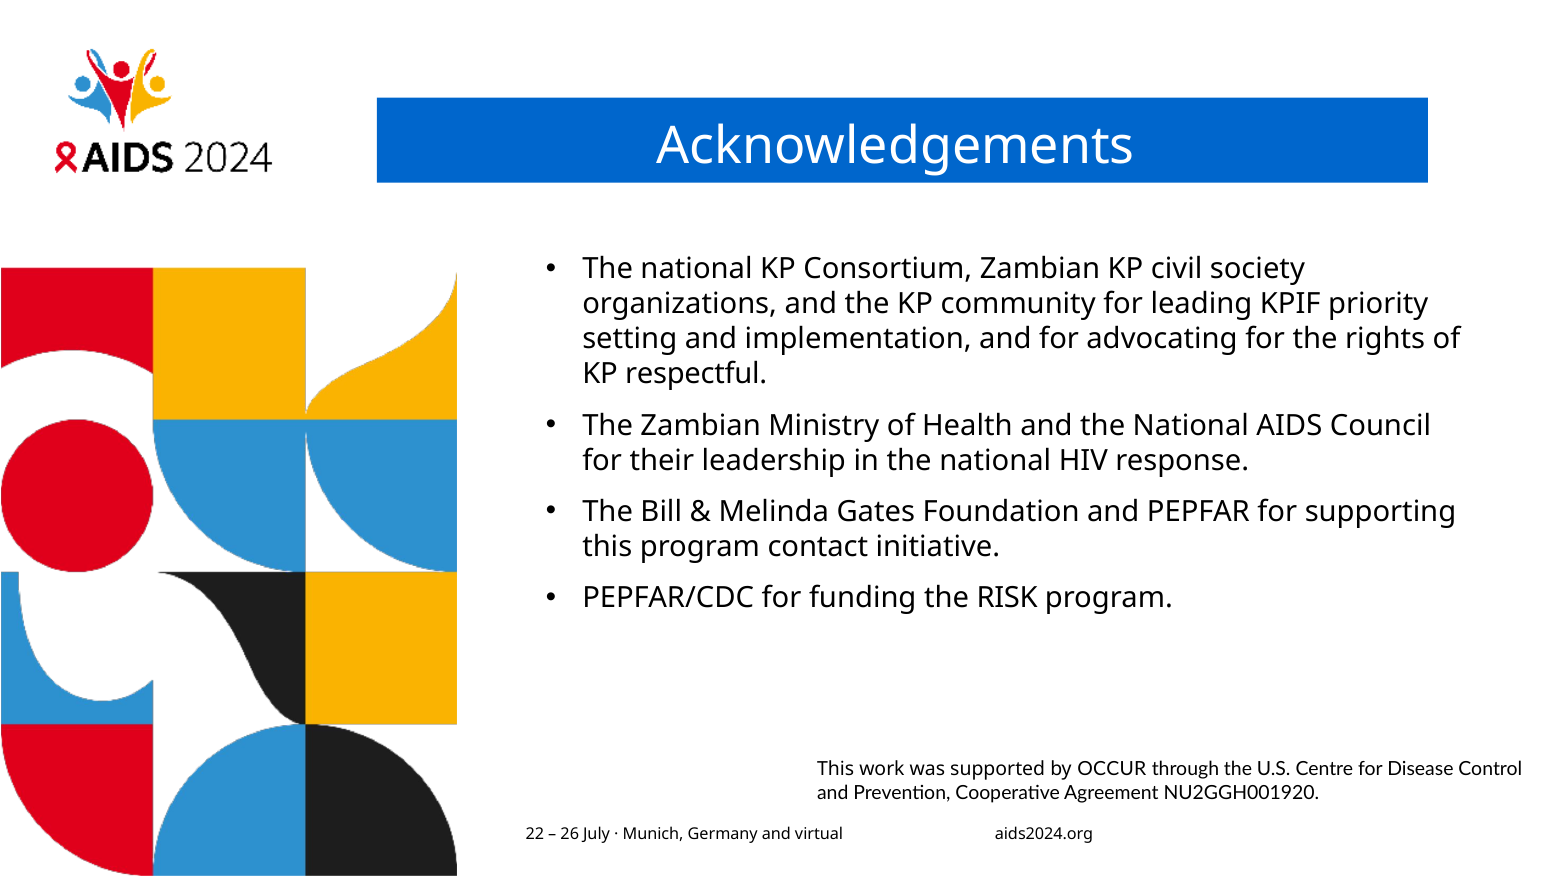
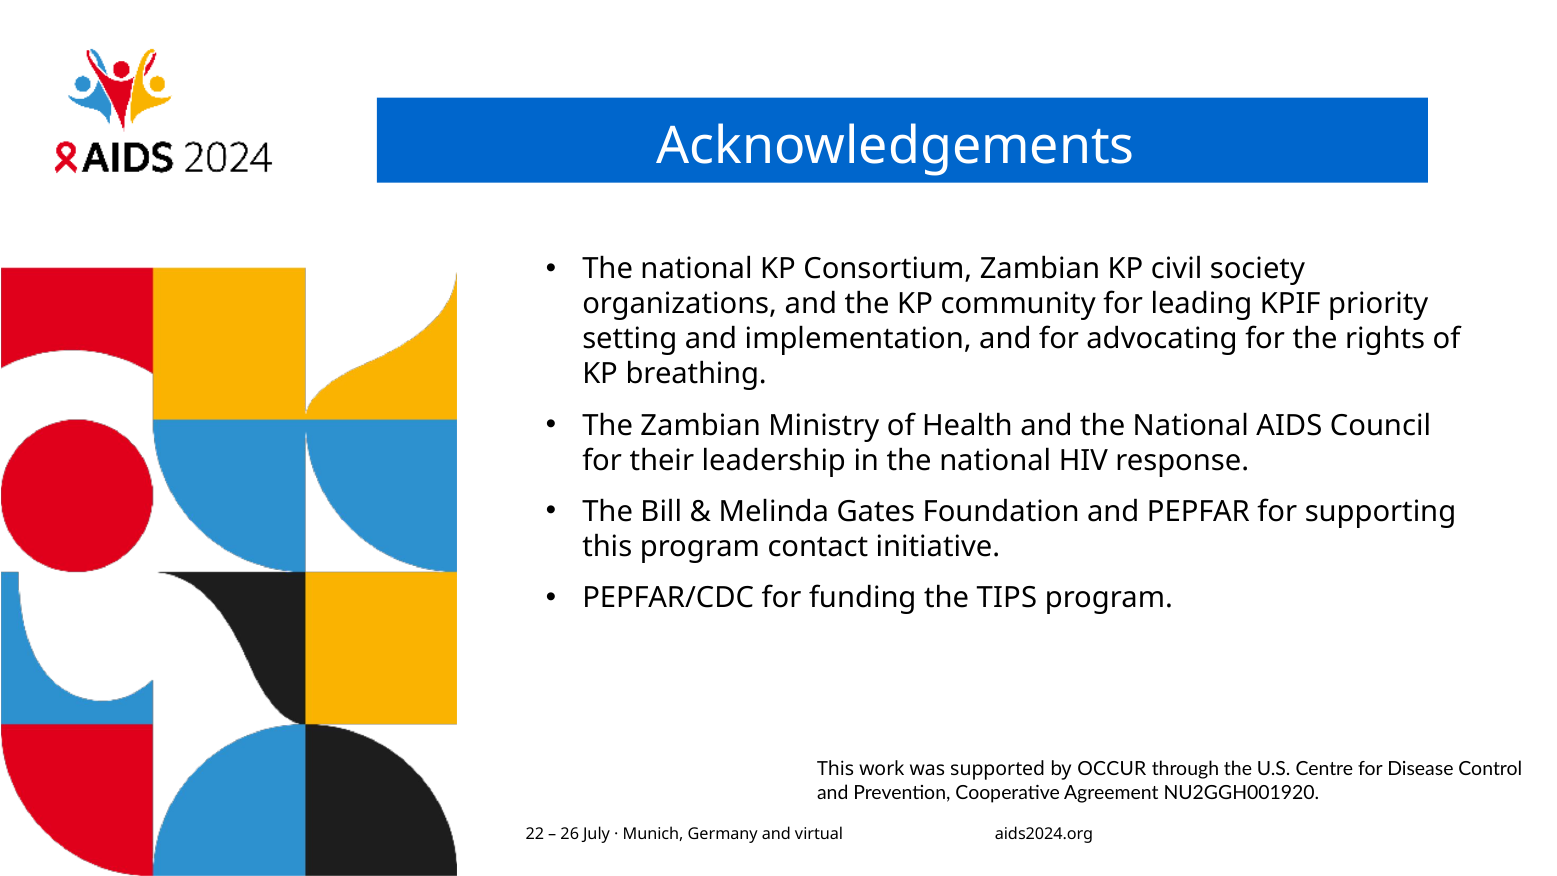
respectful: respectful -> breathing (696, 374)
RISK: RISK -> TIPS (1007, 598)
